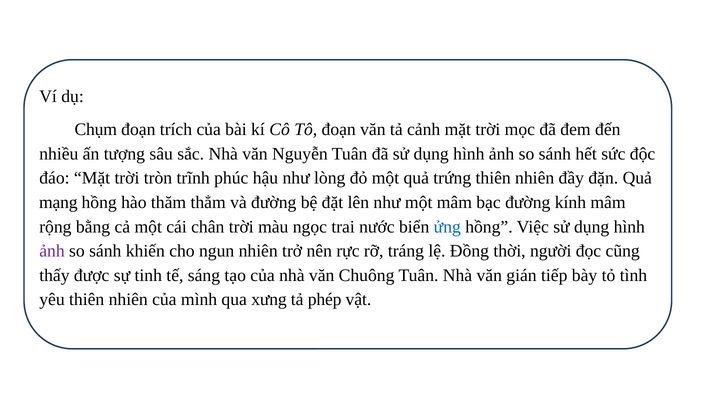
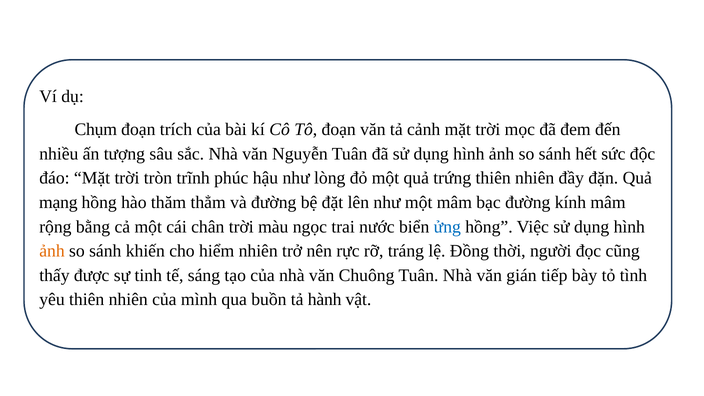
ảnh colour: purple -> orange (52, 251)
ngun: ngun -> hiểm (217, 251)
xưng: xưng -> buồn (269, 300)
phép: phép -> hành (325, 300)
